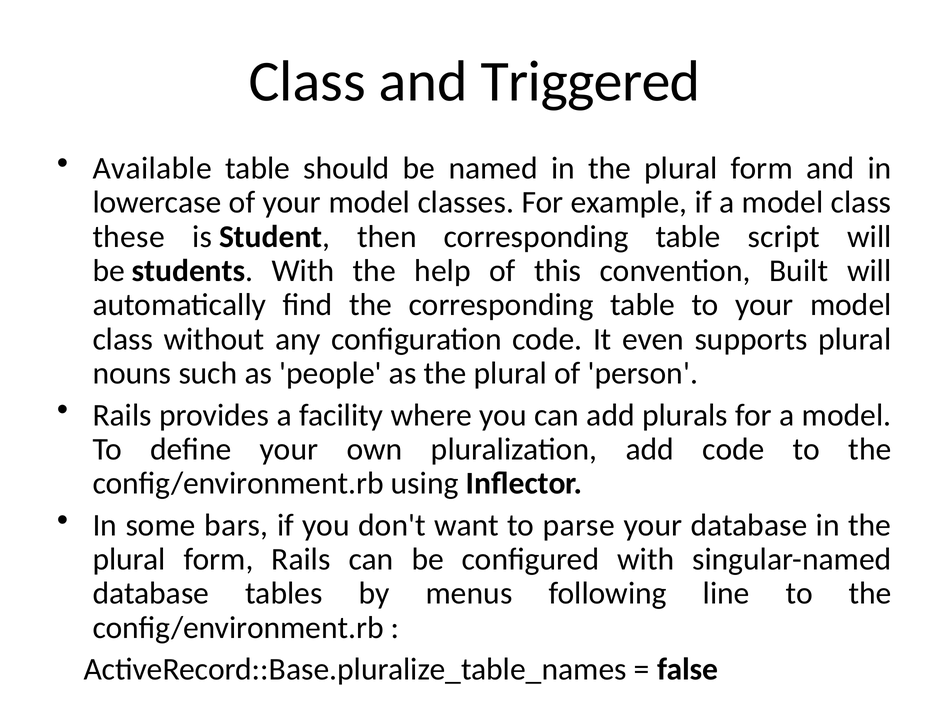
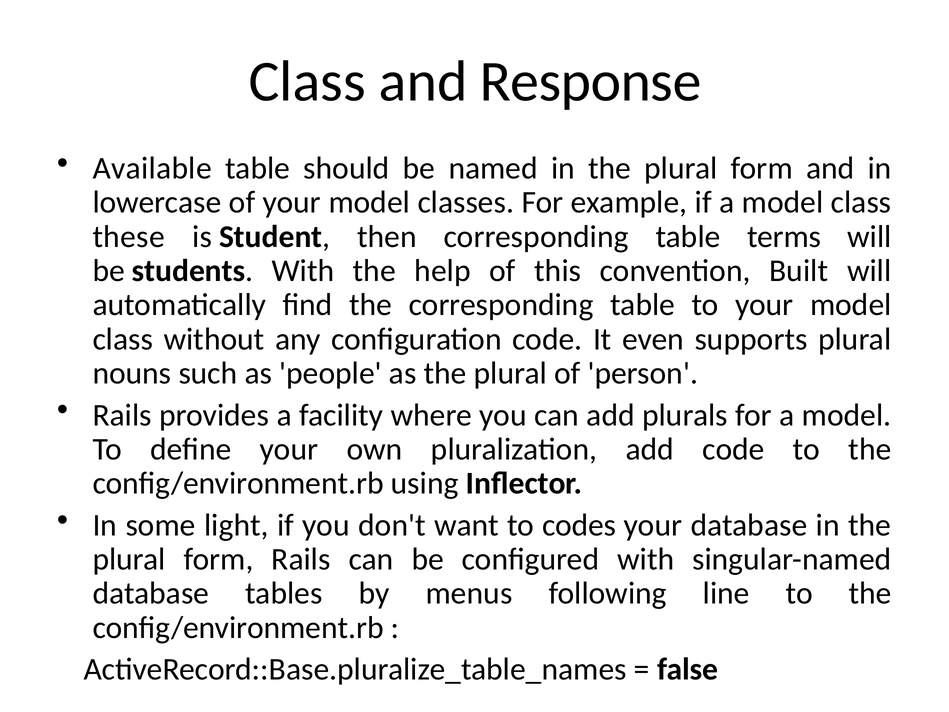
Triggered: Triggered -> Response (590, 82)
script: script -> terms (784, 237)
bars: bars -> light (236, 525)
parse: parse -> codes (579, 525)
